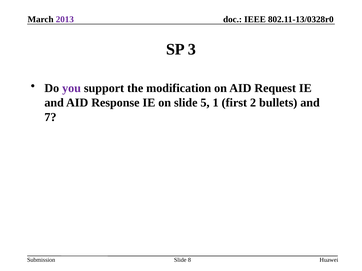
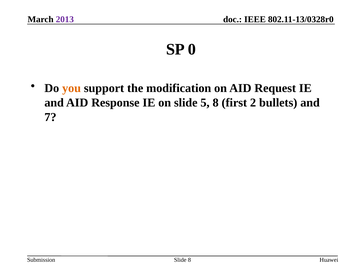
3: 3 -> 0 (192, 49)
you colour: purple -> orange (72, 88)
5 1: 1 -> 8 (216, 103)
